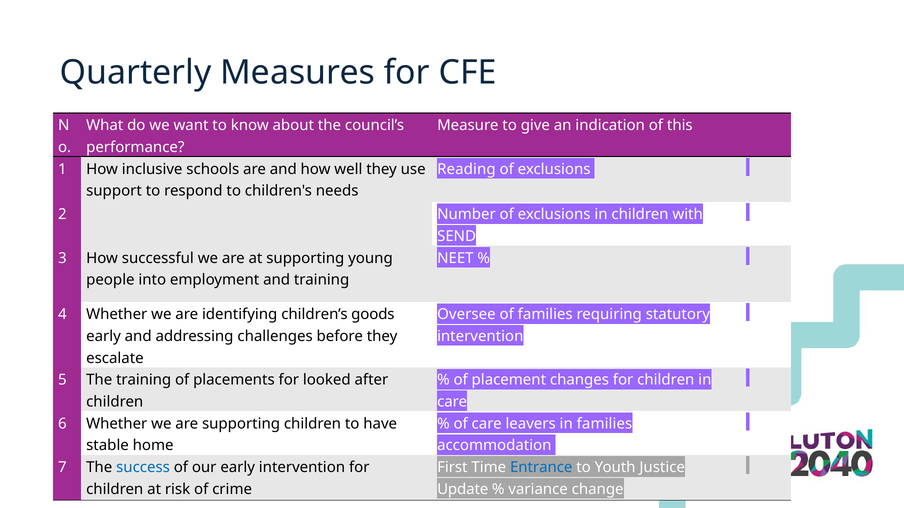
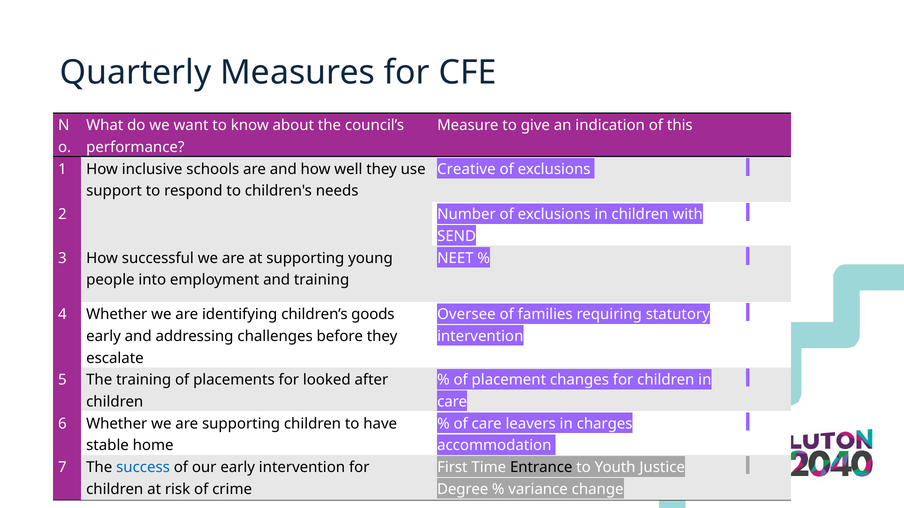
Reading: Reading -> Creative (466, 169)
in families: families -> charges (605, 424)
Entrance colour: blue -> black (541, 468)
Update: Update -> Degree (463, 490)
